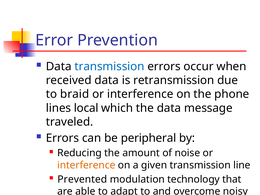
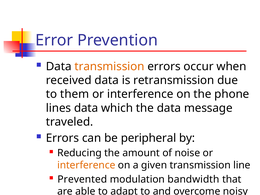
transmission colour: blue -> orange (109, 66)
braid: braid -> them (75, 94)
lines local: local -> data (86, 108)
technology: technology -> bandwidth (193, 179)
